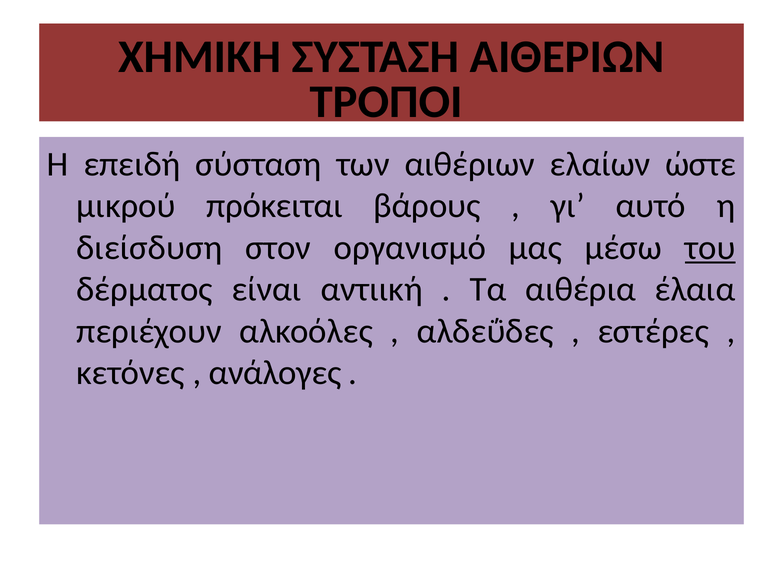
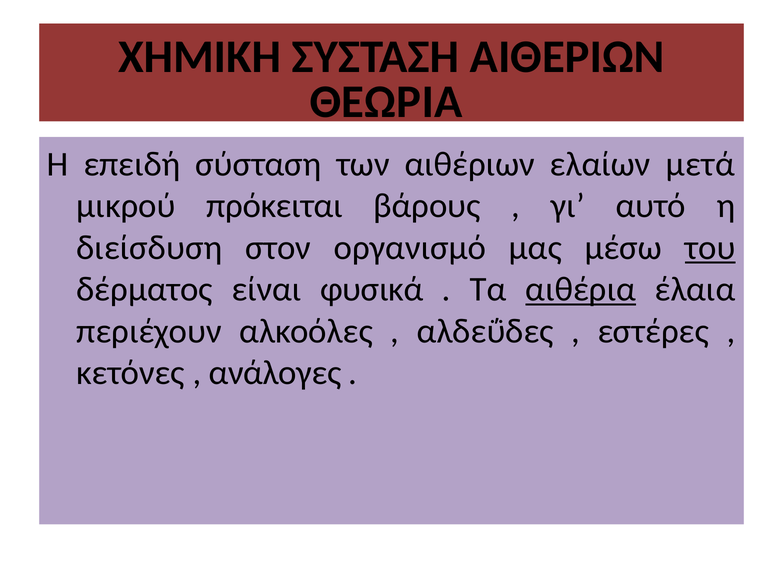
ΤΡΟΠΟΙ: ΤΡΟΠΟΙ -> ΘΕΩΡΙΑ (386, 102)
ώστε: ώστε -> μετά (700, 164)
αντιική: αντιική -> φυσικά (372, 290)
αιθέρια underline: none -> present (581, 290)
